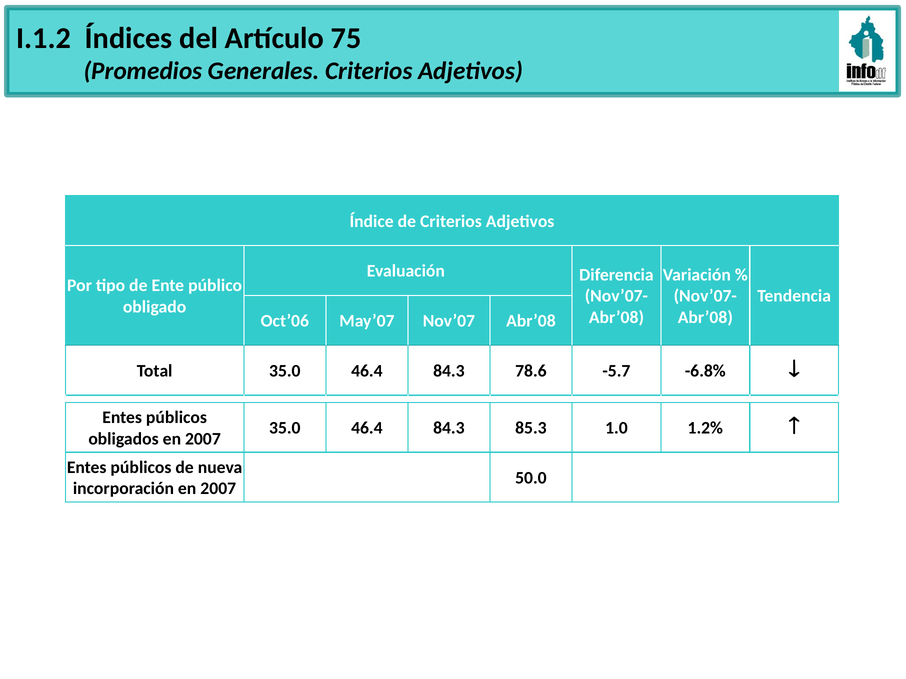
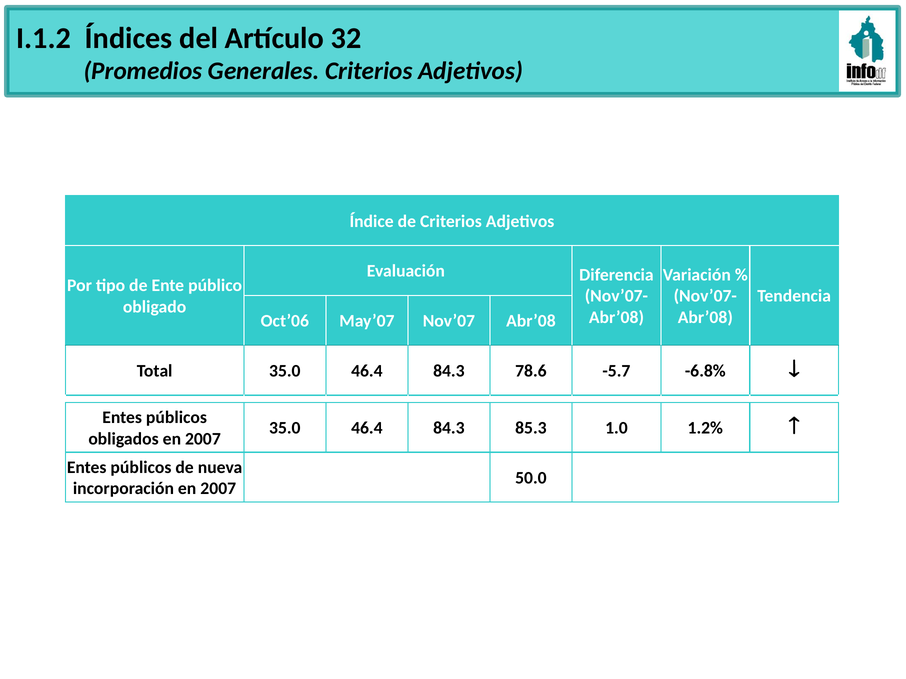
75: 75 -> 32 (346, 38)
